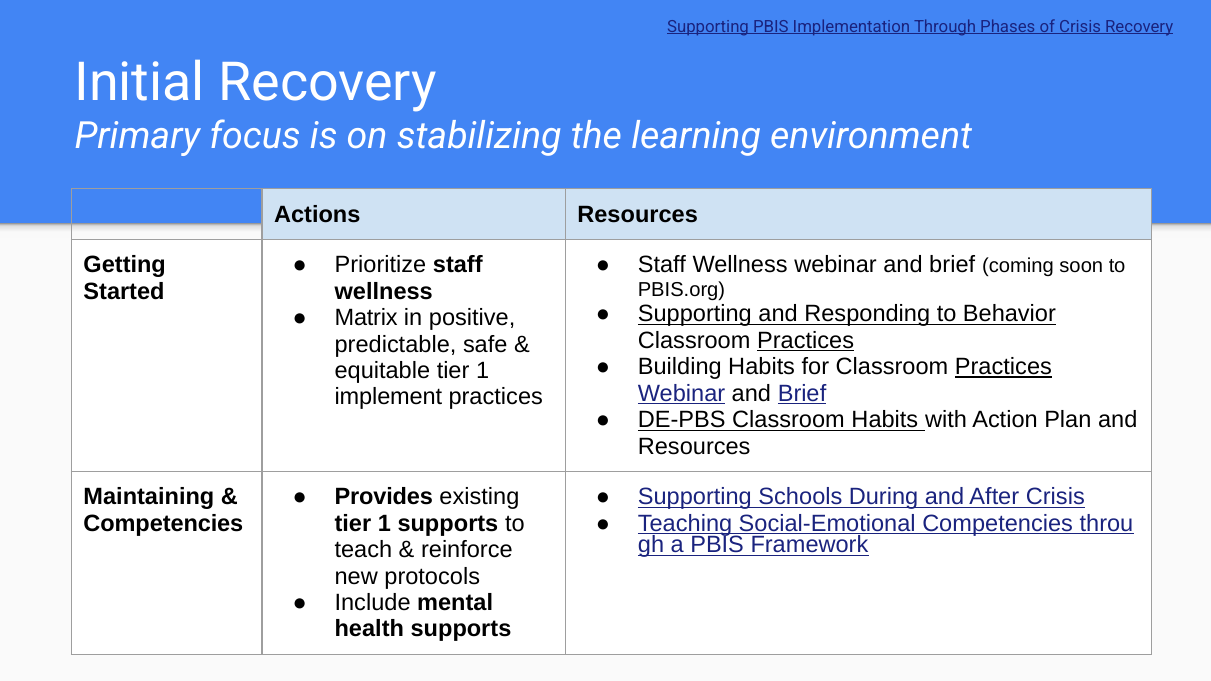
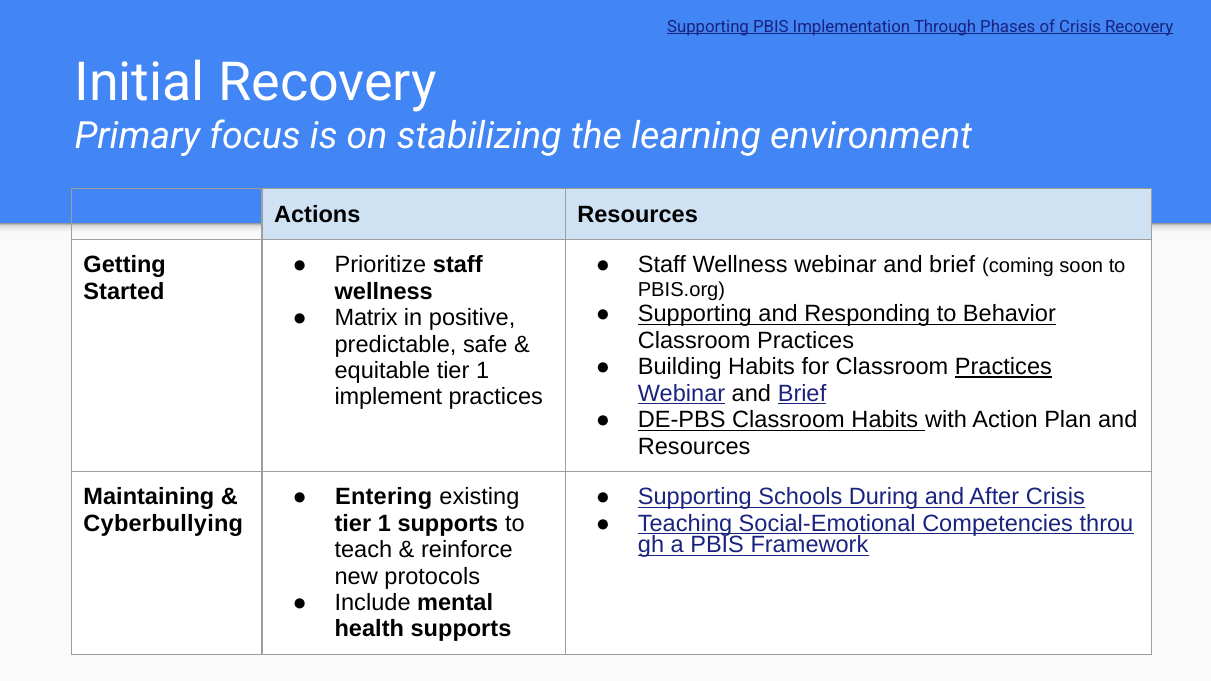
Practices underline: present -> none (806, 341)
Provides: Provides -> Entering (384, 497)
Competencies: Competencies -> Cyberbullying (163, 523)
